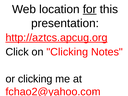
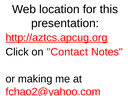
for underline: present -> none (90, 9)
on Clicking: Clicking -> Contact (67, 52)
or clicking: clicking -> making (35, 79)
